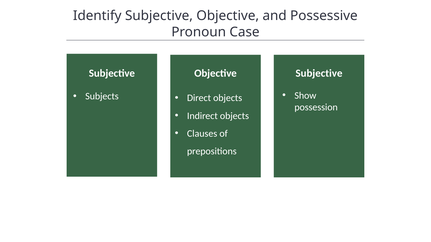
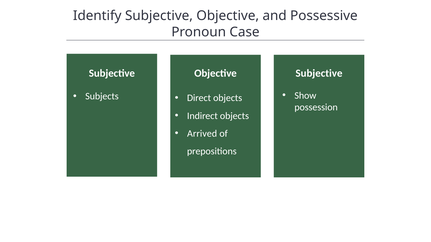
Clauses: Clauses -> Arrived (202, 134)
